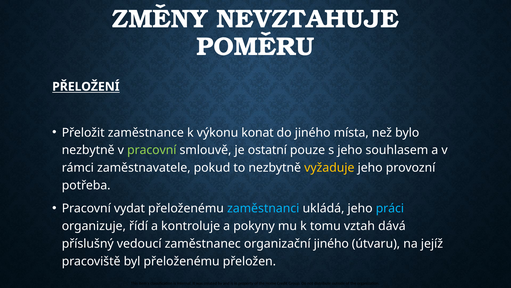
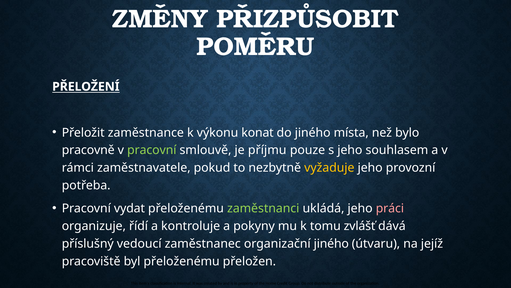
NEVZTAHUJE: NEVZTAHUJE -> PŘIZPŮSOBIT (308, 19)
nezbytně: nezbytně -> pracovně (88, 150)
ostatní: ostatní -> příjmu (267, 150)
zaměstnanci colour: light blue -> light green (263, 208)
práci colour: light blue -> pink (390, 208)
vztah: vztah -> zvlášť (360, 226)
